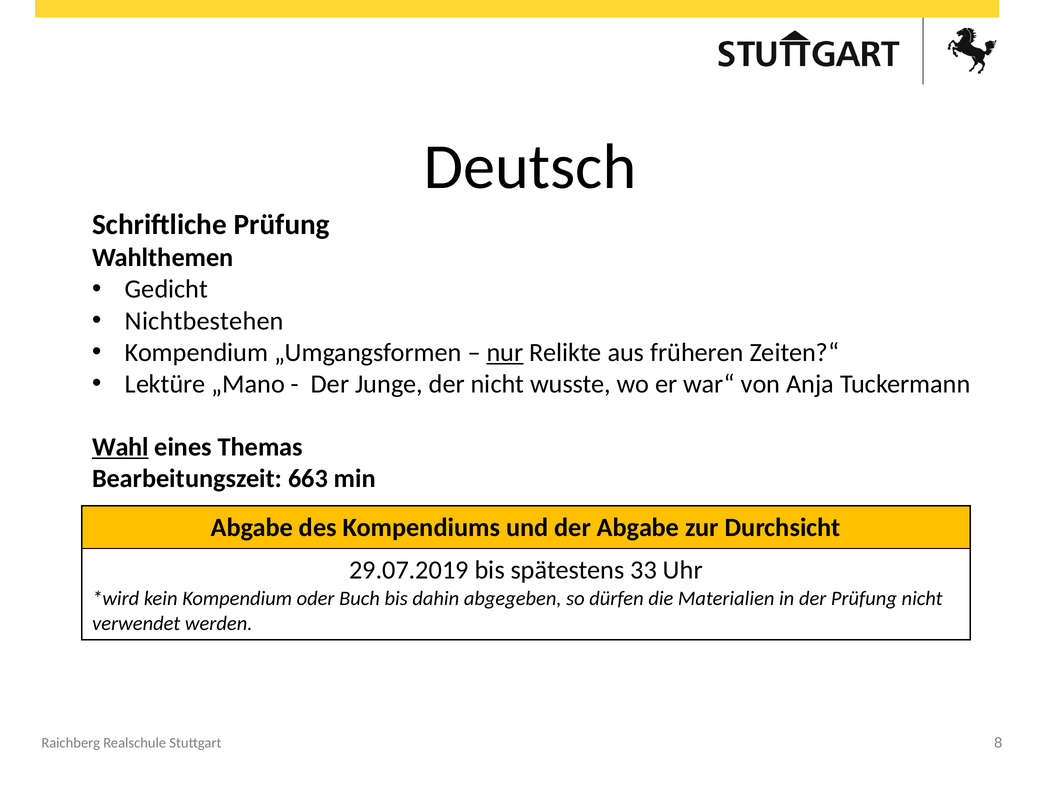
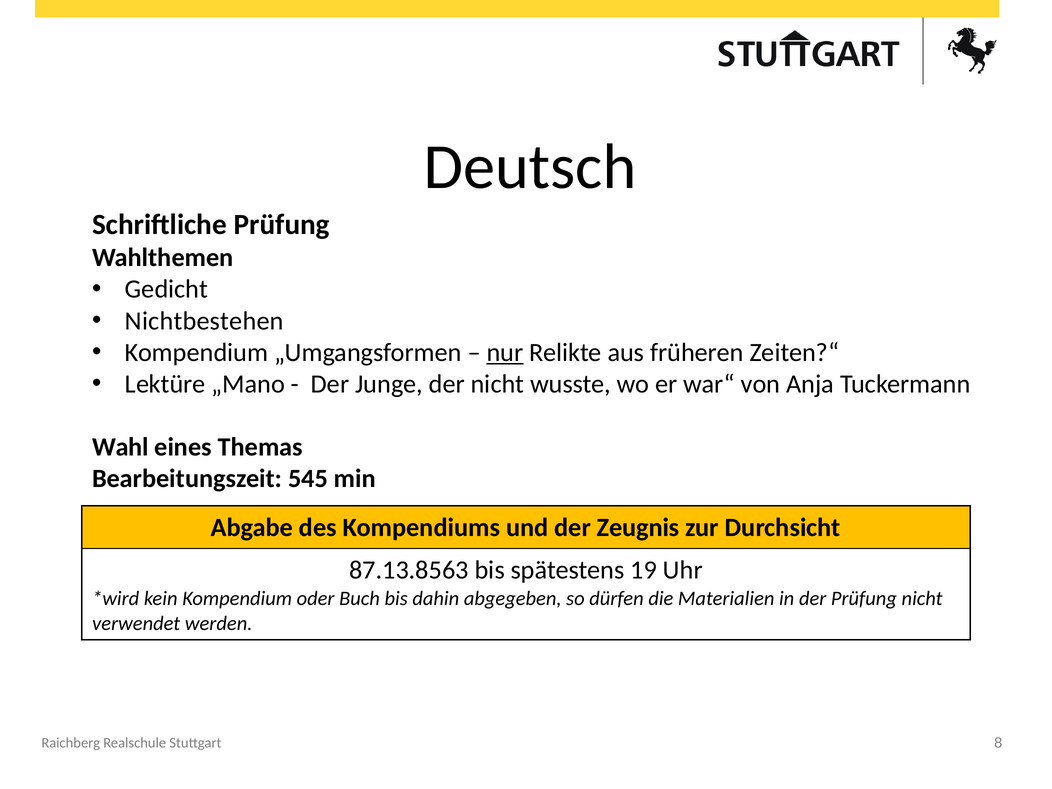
Wahl underline: present -> none (120, 447)
663: 663 -> 545 (308, 479)
der Abgabe: Abgabe -> Zeugnis (638, 527)
29.07.2019: 29.07.2019 -> 87.13.8563 (409, 570)
33: 33 -> 19 (644, 570)
